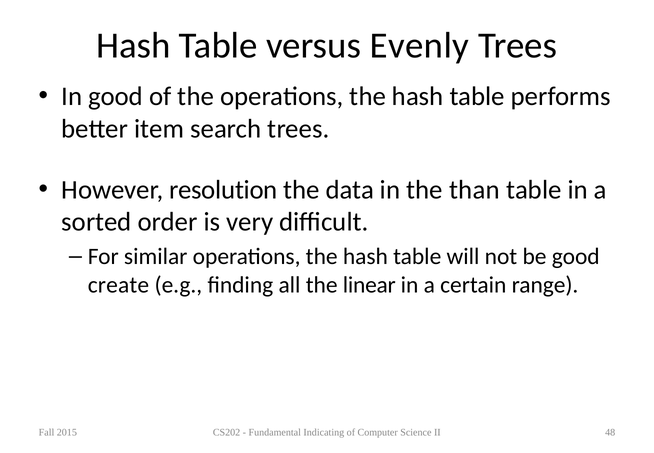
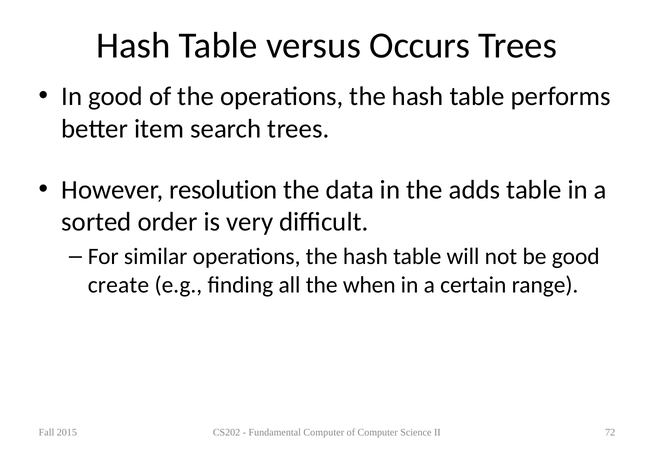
Evenly: Evenly -> Occurs (420, 45)
than: than -> adds (475, 190)
linear: linear -> when (369, 285)
Fundamental Indicating: Indicating -> Computer (324, 432)
48: 48 -> 72 (610, 432)
